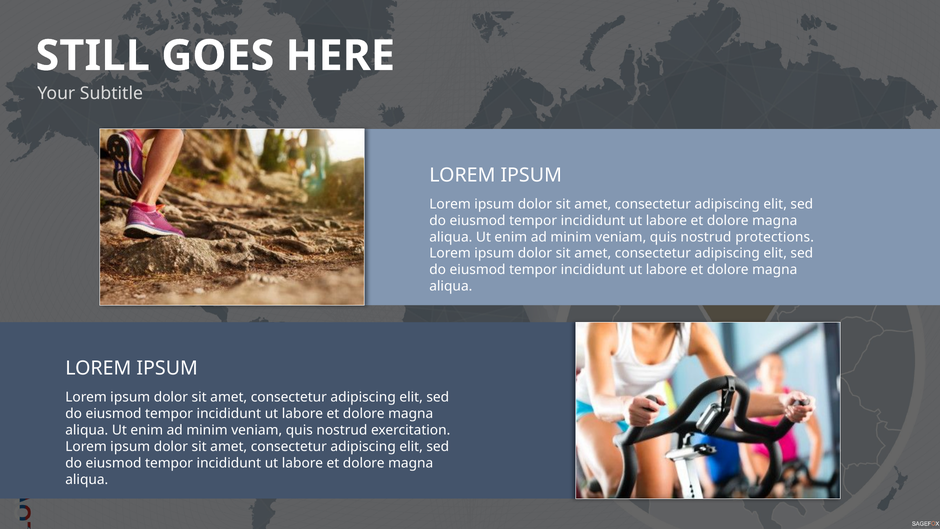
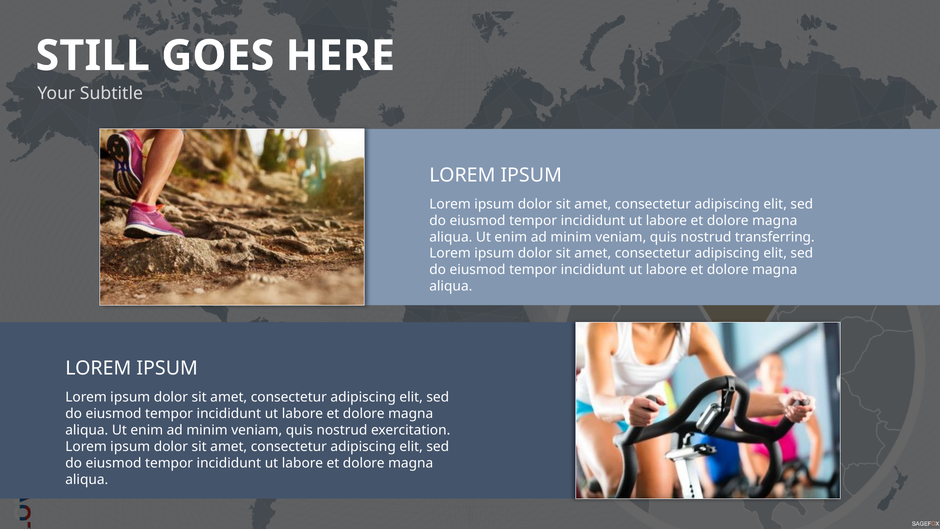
protections: protections -> transferring (775, 237)
